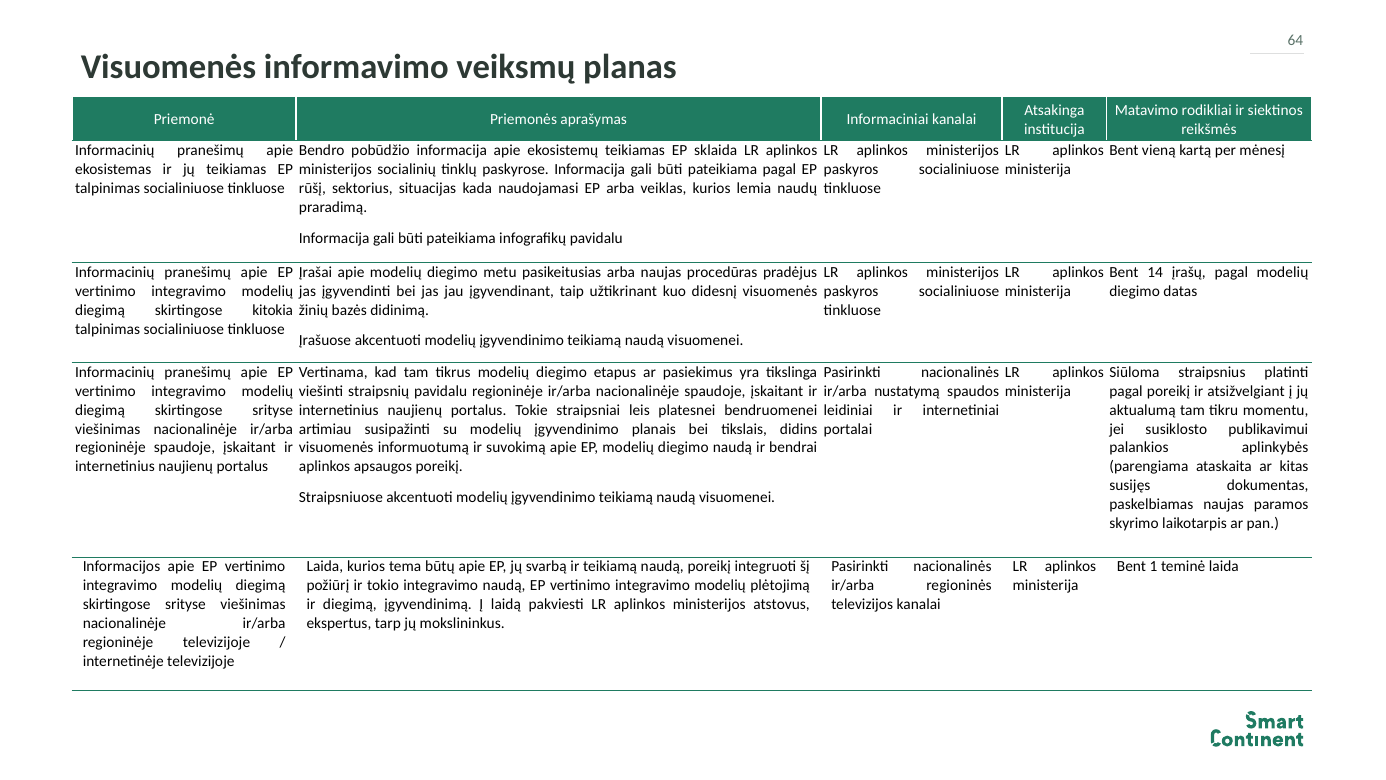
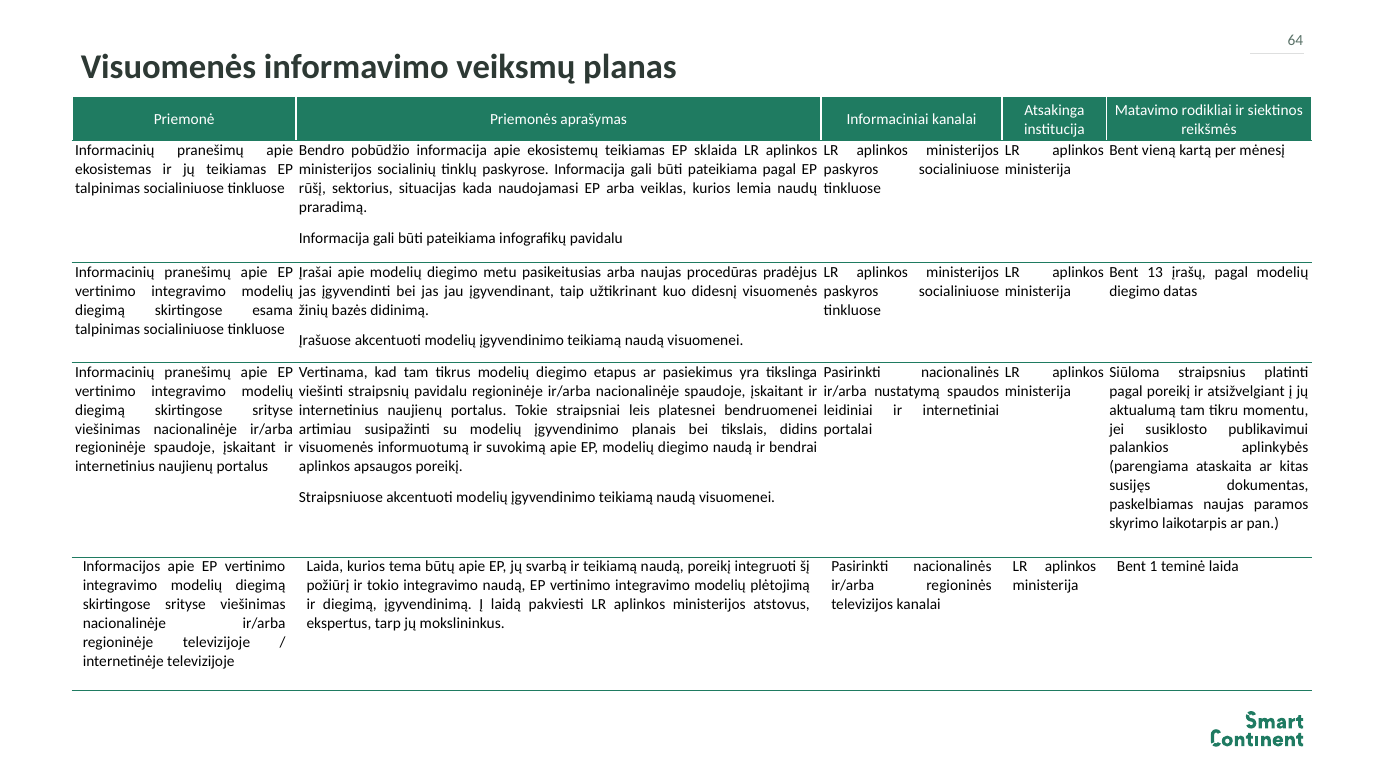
14: 14 -> 13 (1155, 272)
kitokia: kitokia -> esama (273, 310)
